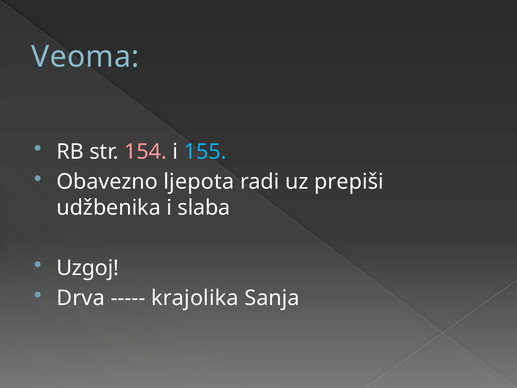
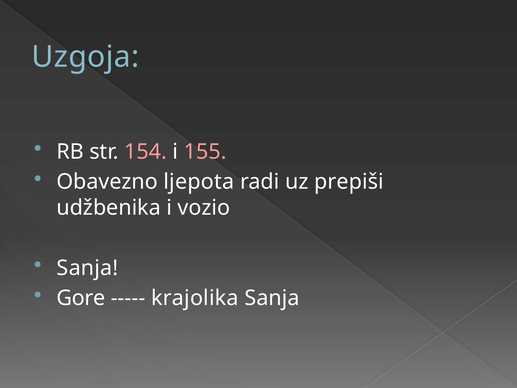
Veoma: Veoma -> Uzgoja (85, 57)
155 colour: light blue -> pink (205, 151)
slaba: slaba -> vozio (204, 208)
Uzgoj: Uzgoj -> Sanja (88, 268)
Drva: Drva -> Gore (81, 298)
